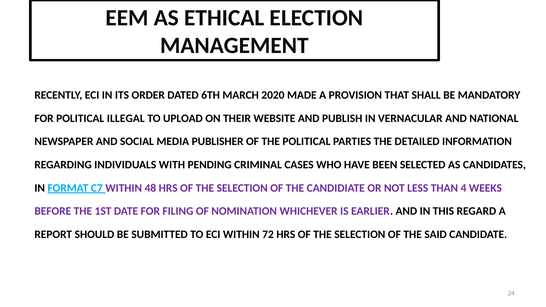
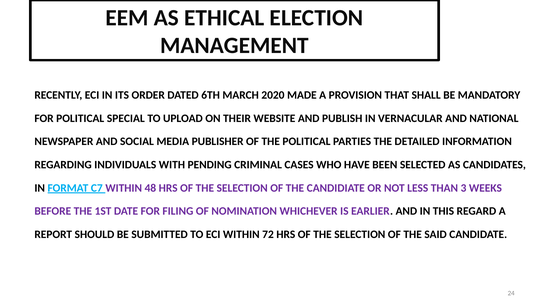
ILLEGAL: ILLEGAL -> SPECIAL (126, 118)
4: 4 -> 3 (463, 188)
